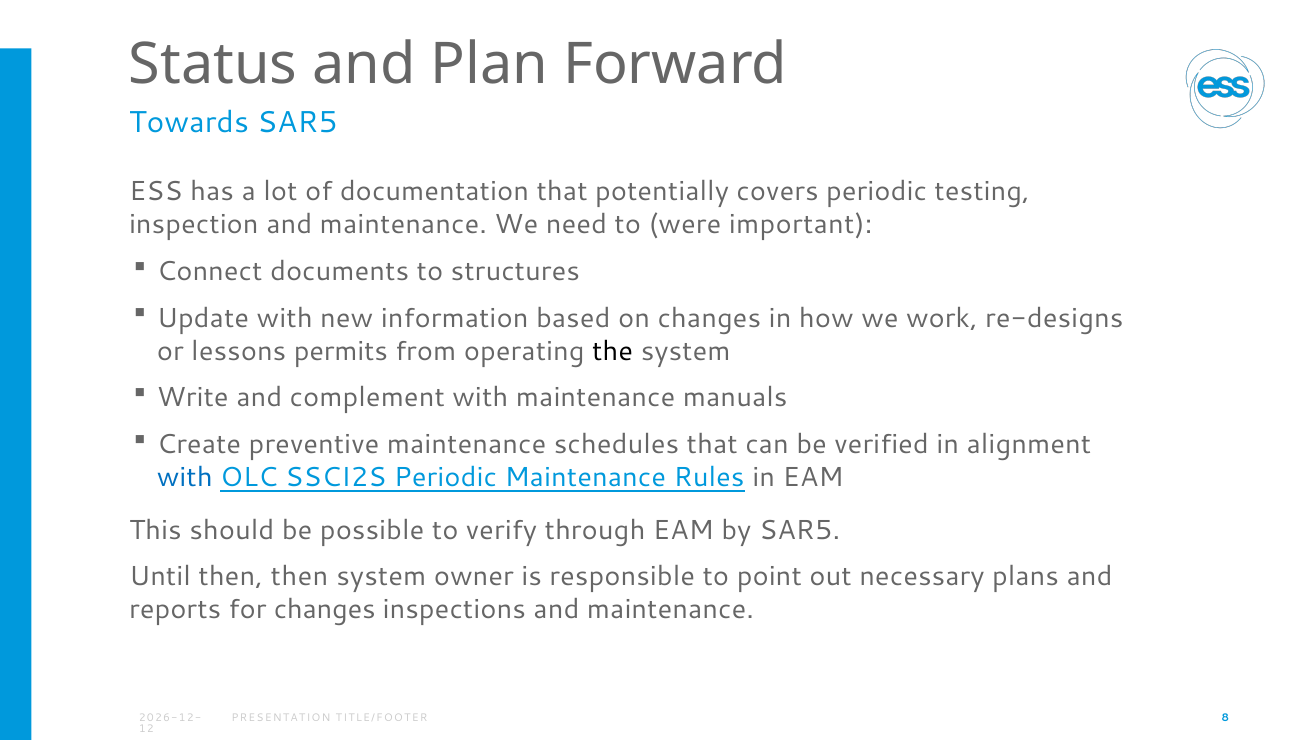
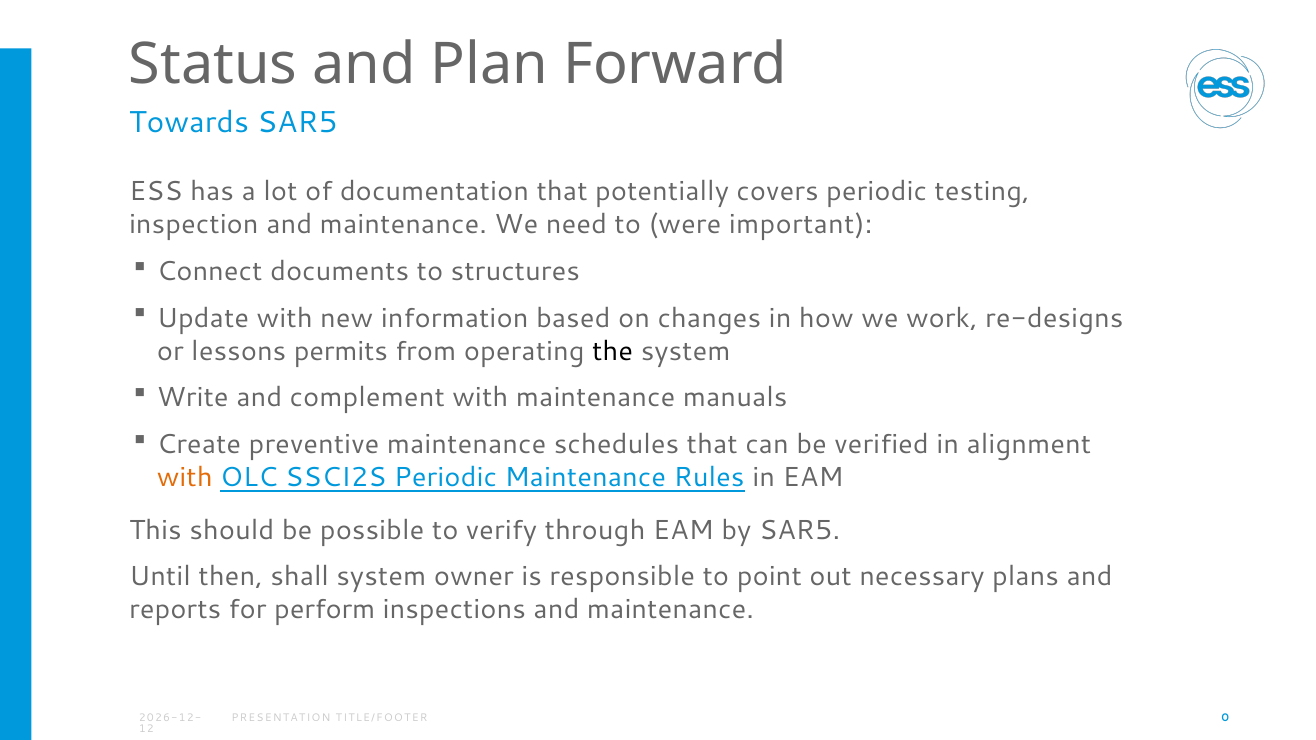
with colour: blue -> orange (185, 478)
then then: then -> shall (300, 577)
for changes: changes -> perform (325, 610)
8: 8 -> 0 (1225, 718)
